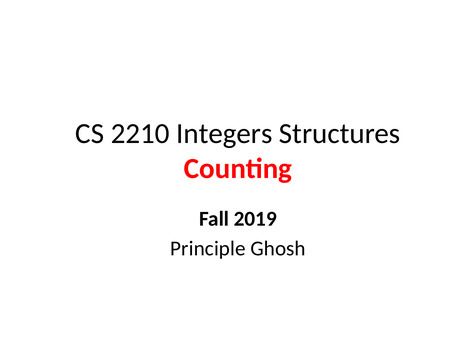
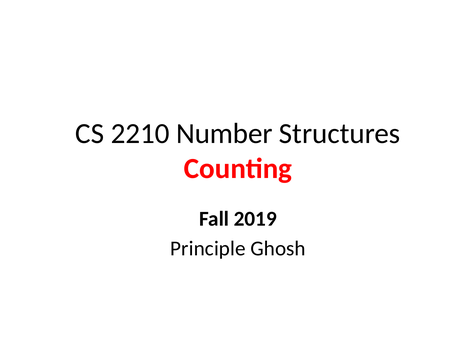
Integers: Integers -> Number (224, 134)
